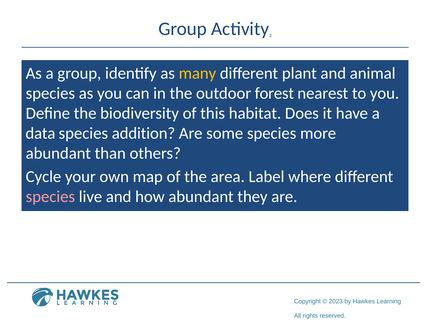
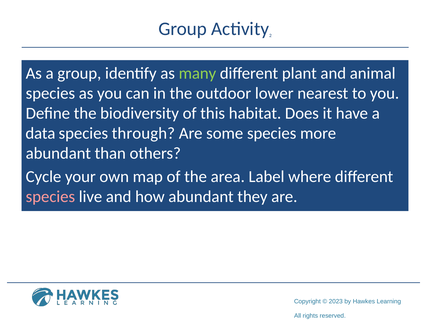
many colour: yellow -> light green (197, 73)
forest: forest -> lower (274, 94)
addition: addition -> through (143, 134)
